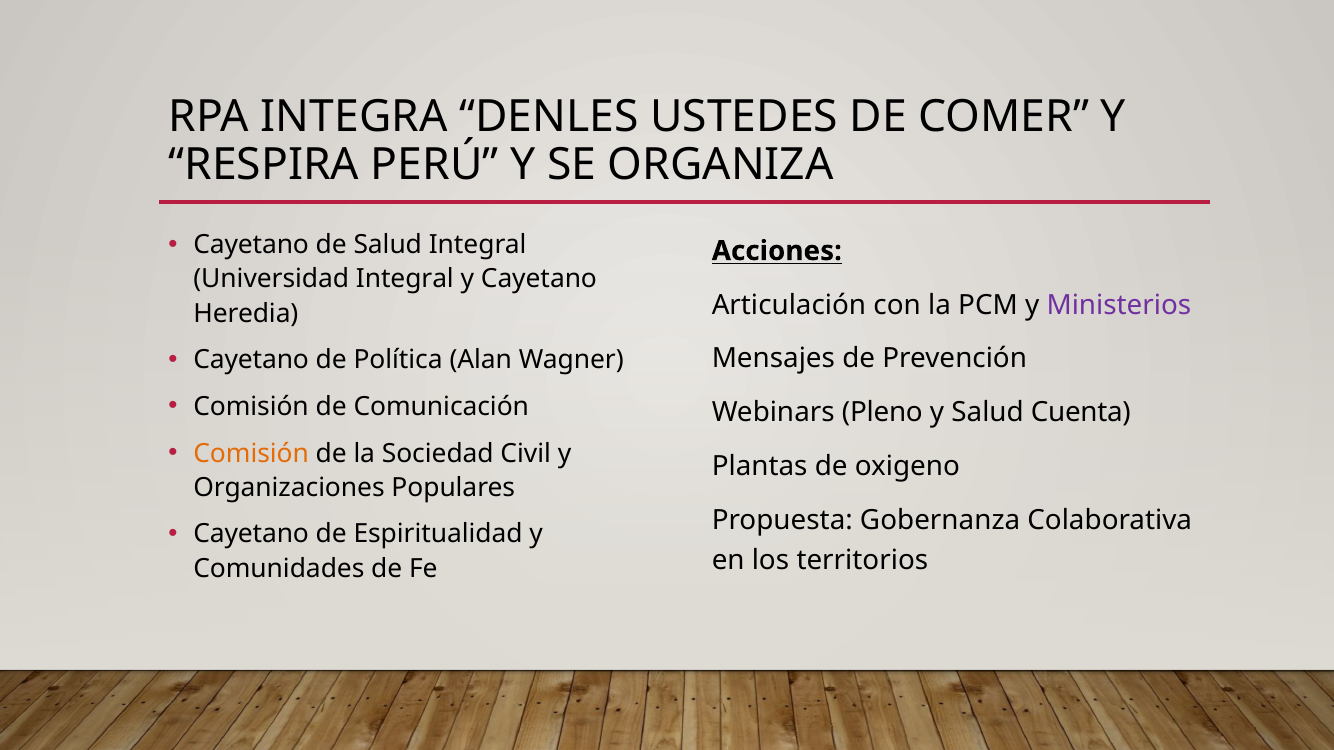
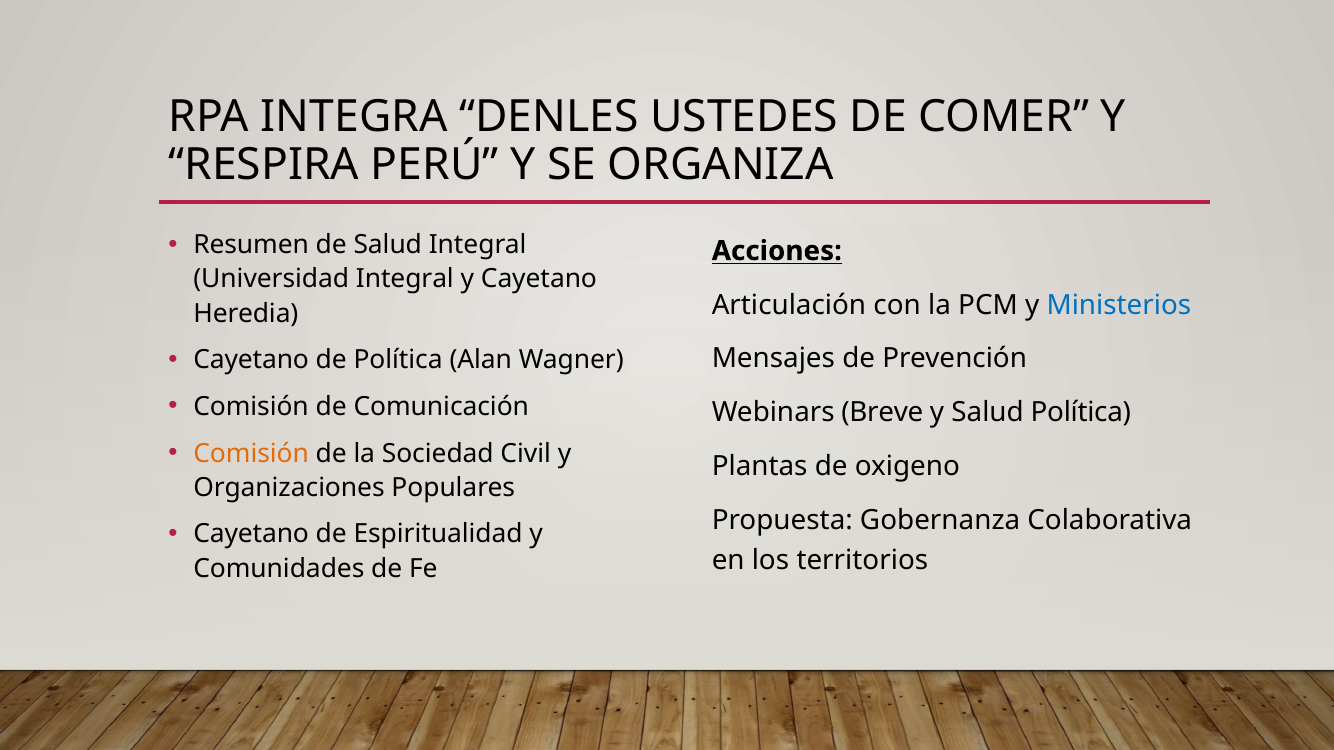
Cayetano: Cayetano -> Resumen (251, 245)
Ministerios colour: purple -> blue (1119, 305)
Pleno: Pleno -> Breve (882, 413)
Salud Cuenta: Cuenta -> Política (1081, 413)
